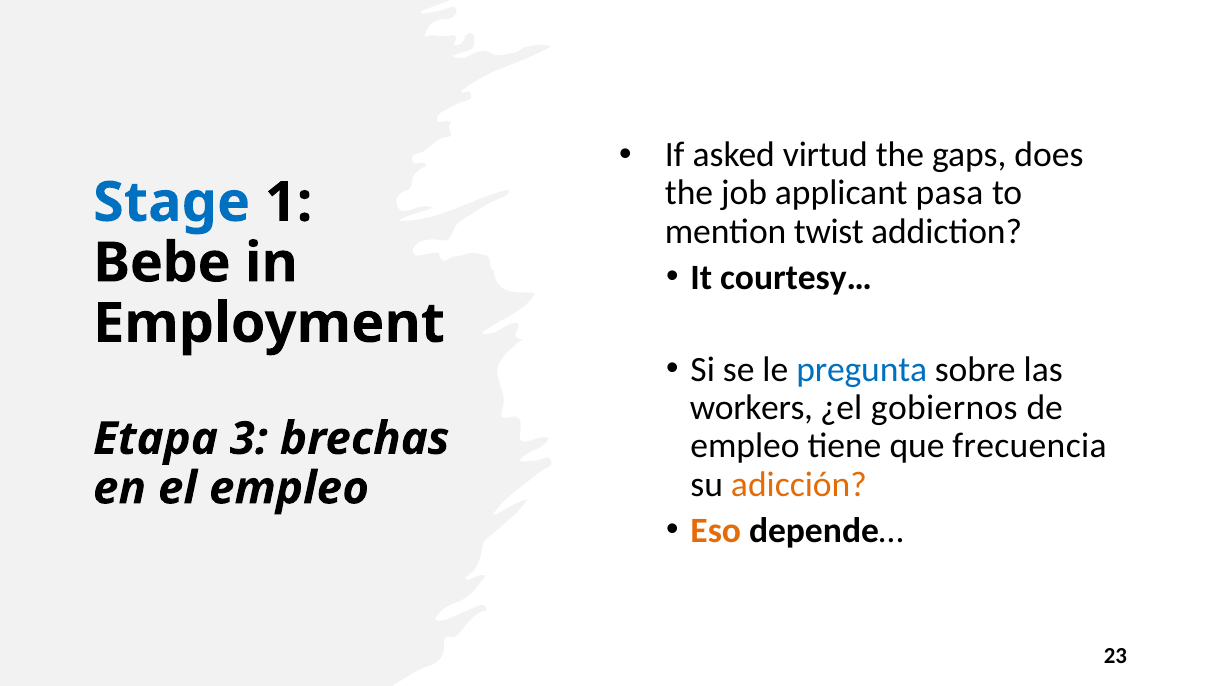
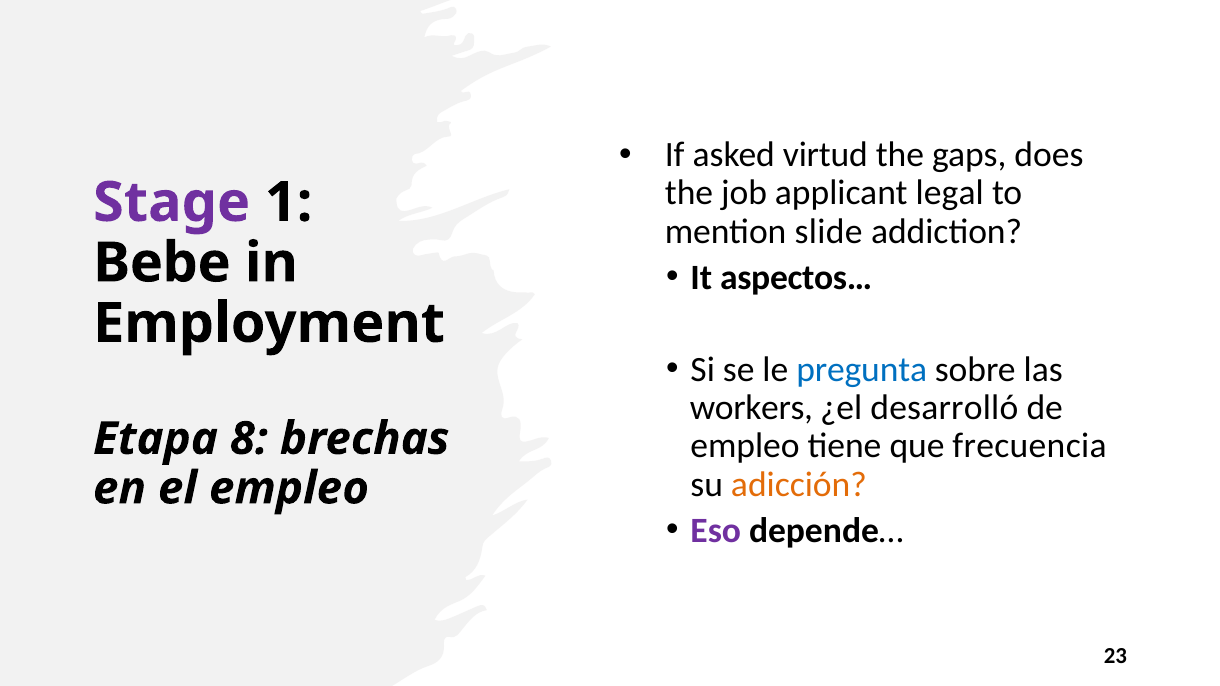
pasa: pasa -> legal (950, 193)
Stage colour: blue -> purple (172, 203)
twist: twist -> slide (829, 232)
courtesy…: courtesy… -> aspectos… (796, 278)
gobiernos: gobiernos -> desarrolló (944, 408)
3: 3 -> 8 (249, 439)
Eso colour: orange -> purple (716, 531)
